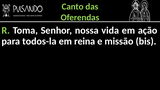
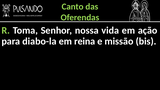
todos-la: todos-la -> diabo-la (39, 41)
